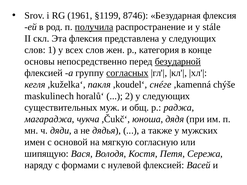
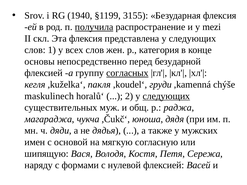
1961: 1961 -> 1940 (80, 15)
8746: 8746 -> 3155 (136, 15)
stále: stále -> mezi (212, 27)
безударной underline: present -> none (178, 62)
снéгe: снéгe -> груди (161, 85)
следующих underline: none -> present (166, 96)
